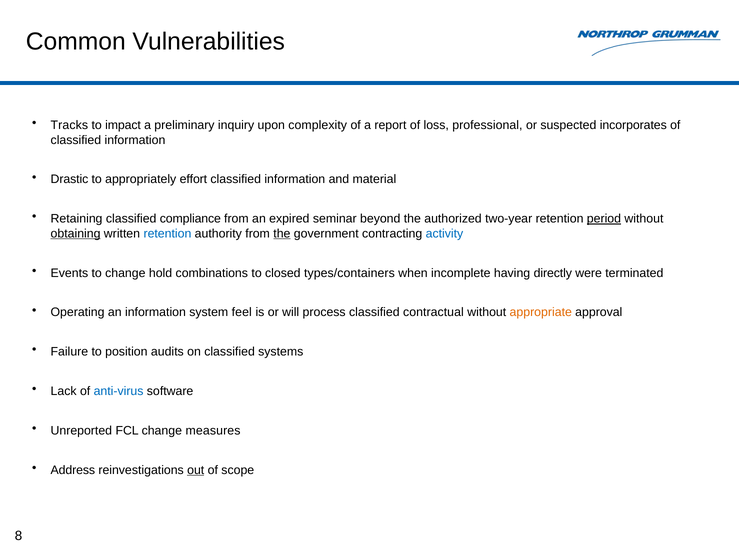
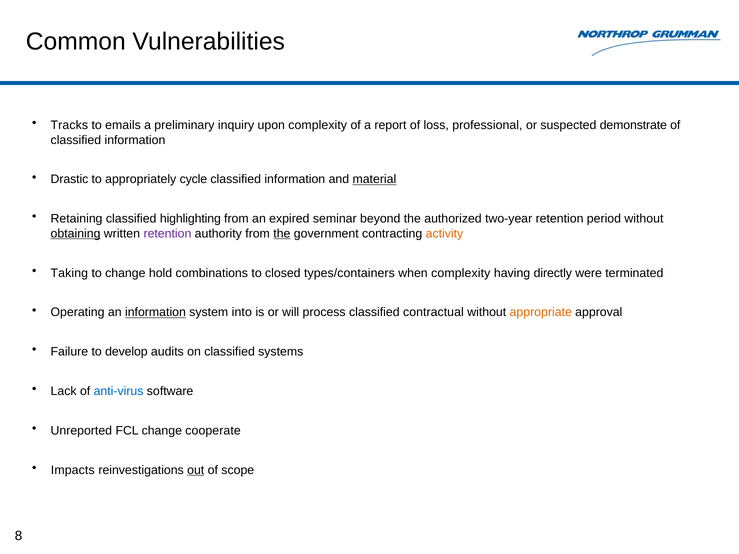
impact: impact -> emails (123, 125)
incorporates: incorporates -> demonstrate (633, 125)
effort: effort -> cycle (193, 179)
material underline: none -> present (374, 179)
compliance: compliance -> highlighting (190, 219)
period underline: present -> none (604, 219)
retention colour: blue -> purple (167, 234)
activity colour: blue -> orange (444, 234)
Events: Events -> Taking (69, 273)
when incomplete: incomplete -> complexity (461, 273)
information underline: none -> present (155, 313)
feel: feel -> into (242, 313)
position: position -> develop (126, 352)
measures: measures -> cooperate (213, 431)
Address: Address -> Impacts (73, 470)
